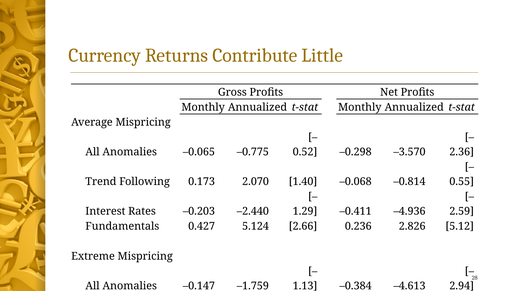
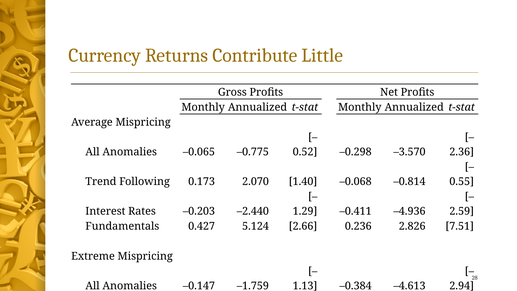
5.12: 5.12 -> 7.51 (460, 226)
